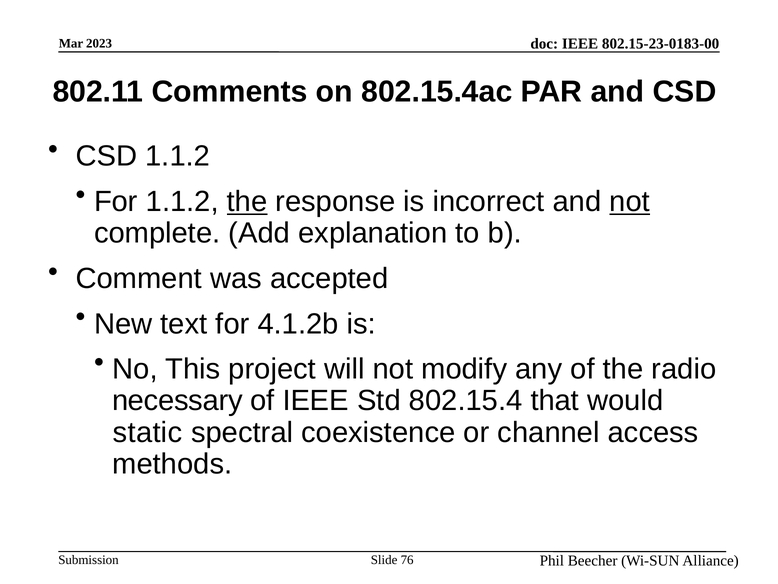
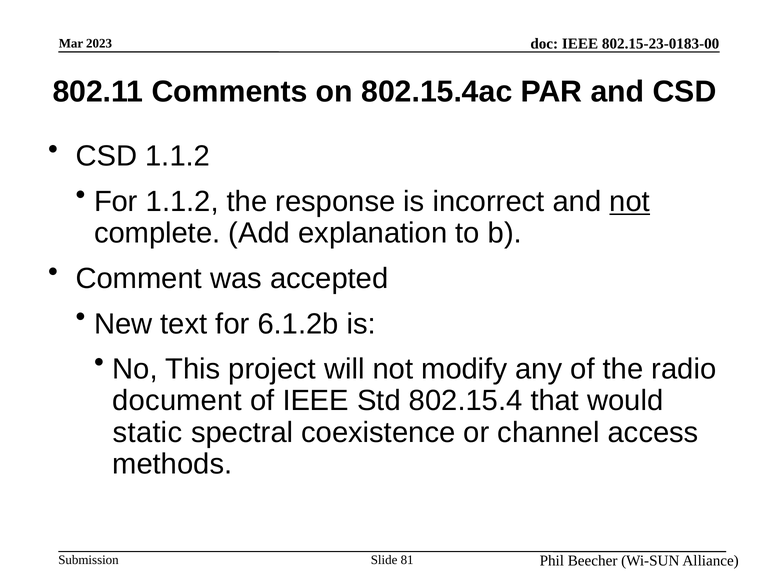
the underline: present -> none (247, 201)
4.1.2b: 4.1.2b -> 6.1.2b (298, 324)
necessary: necessary -> document (177, 400)
76: 76 -> 81 (407, 560)
